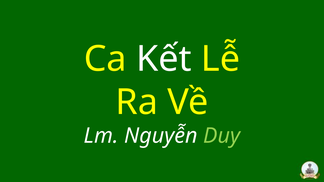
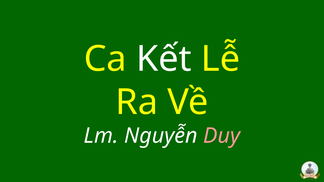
Duy colour: light green -> pink (222, 136)
